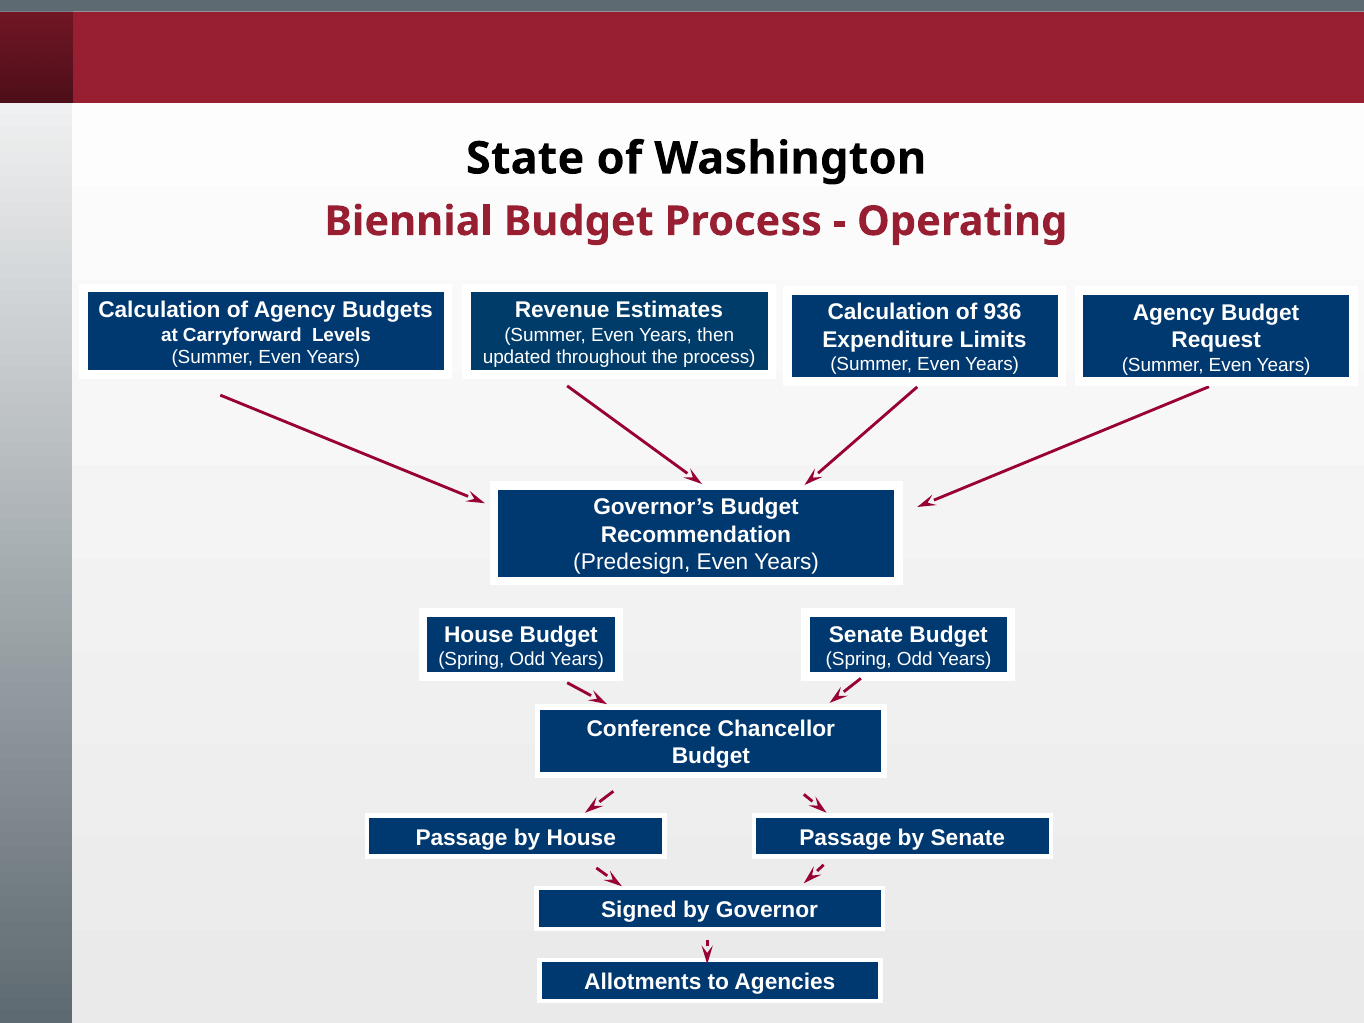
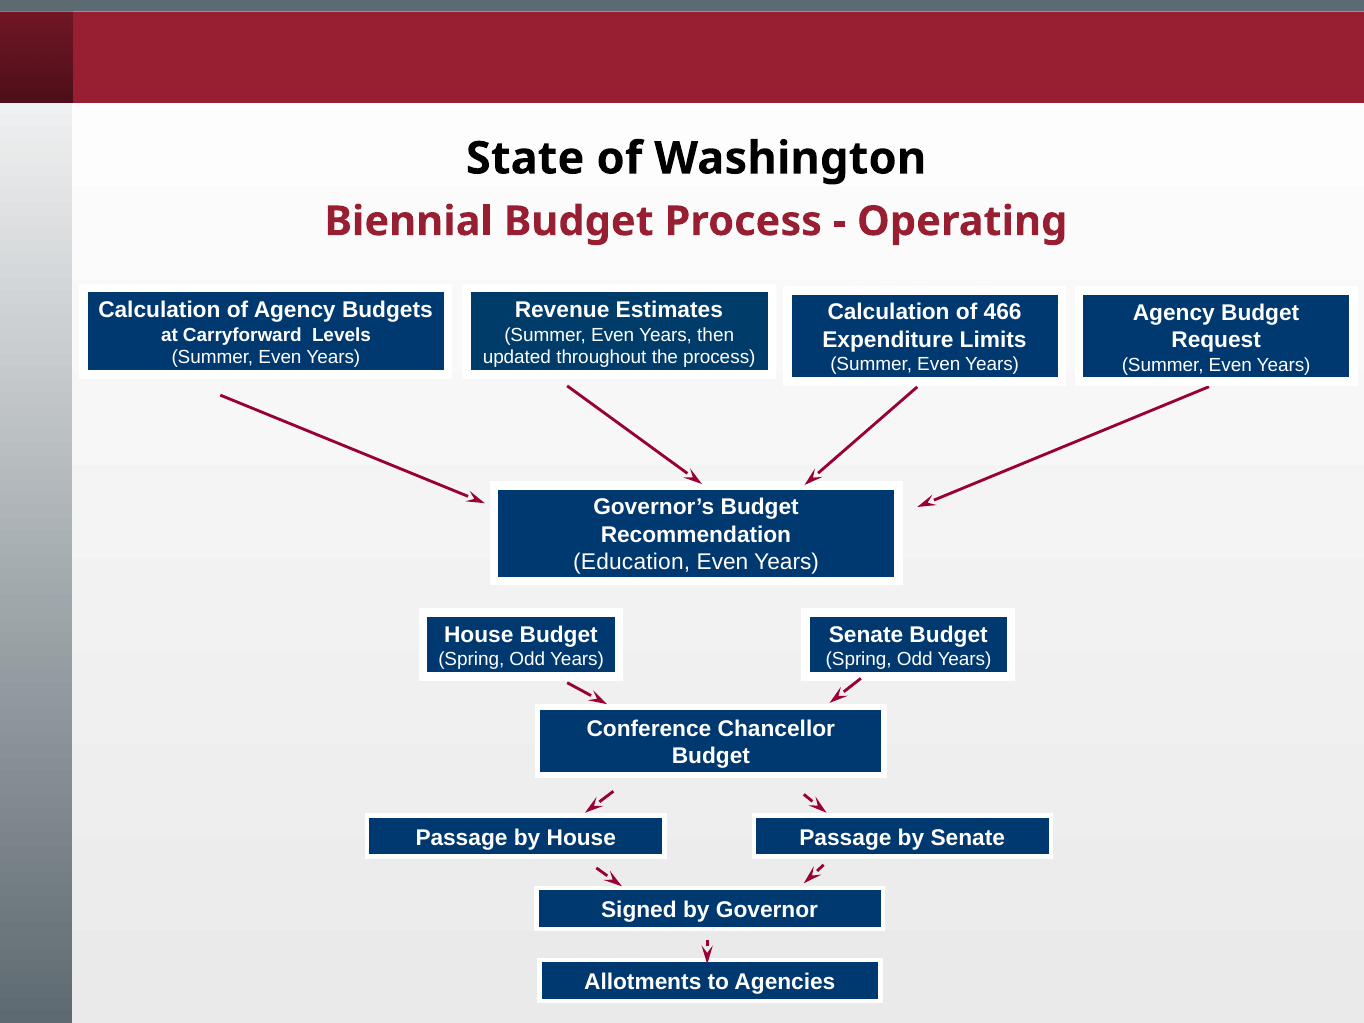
936: 936 -> 466 (1003, 312)
Predesign: Predesign -> Education (632, 562)
